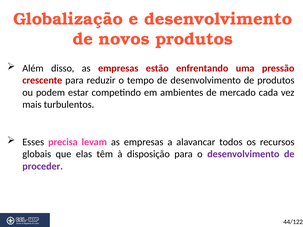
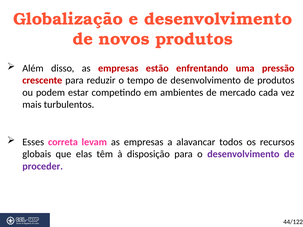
precisa: precisa -> correta (63, 142)
